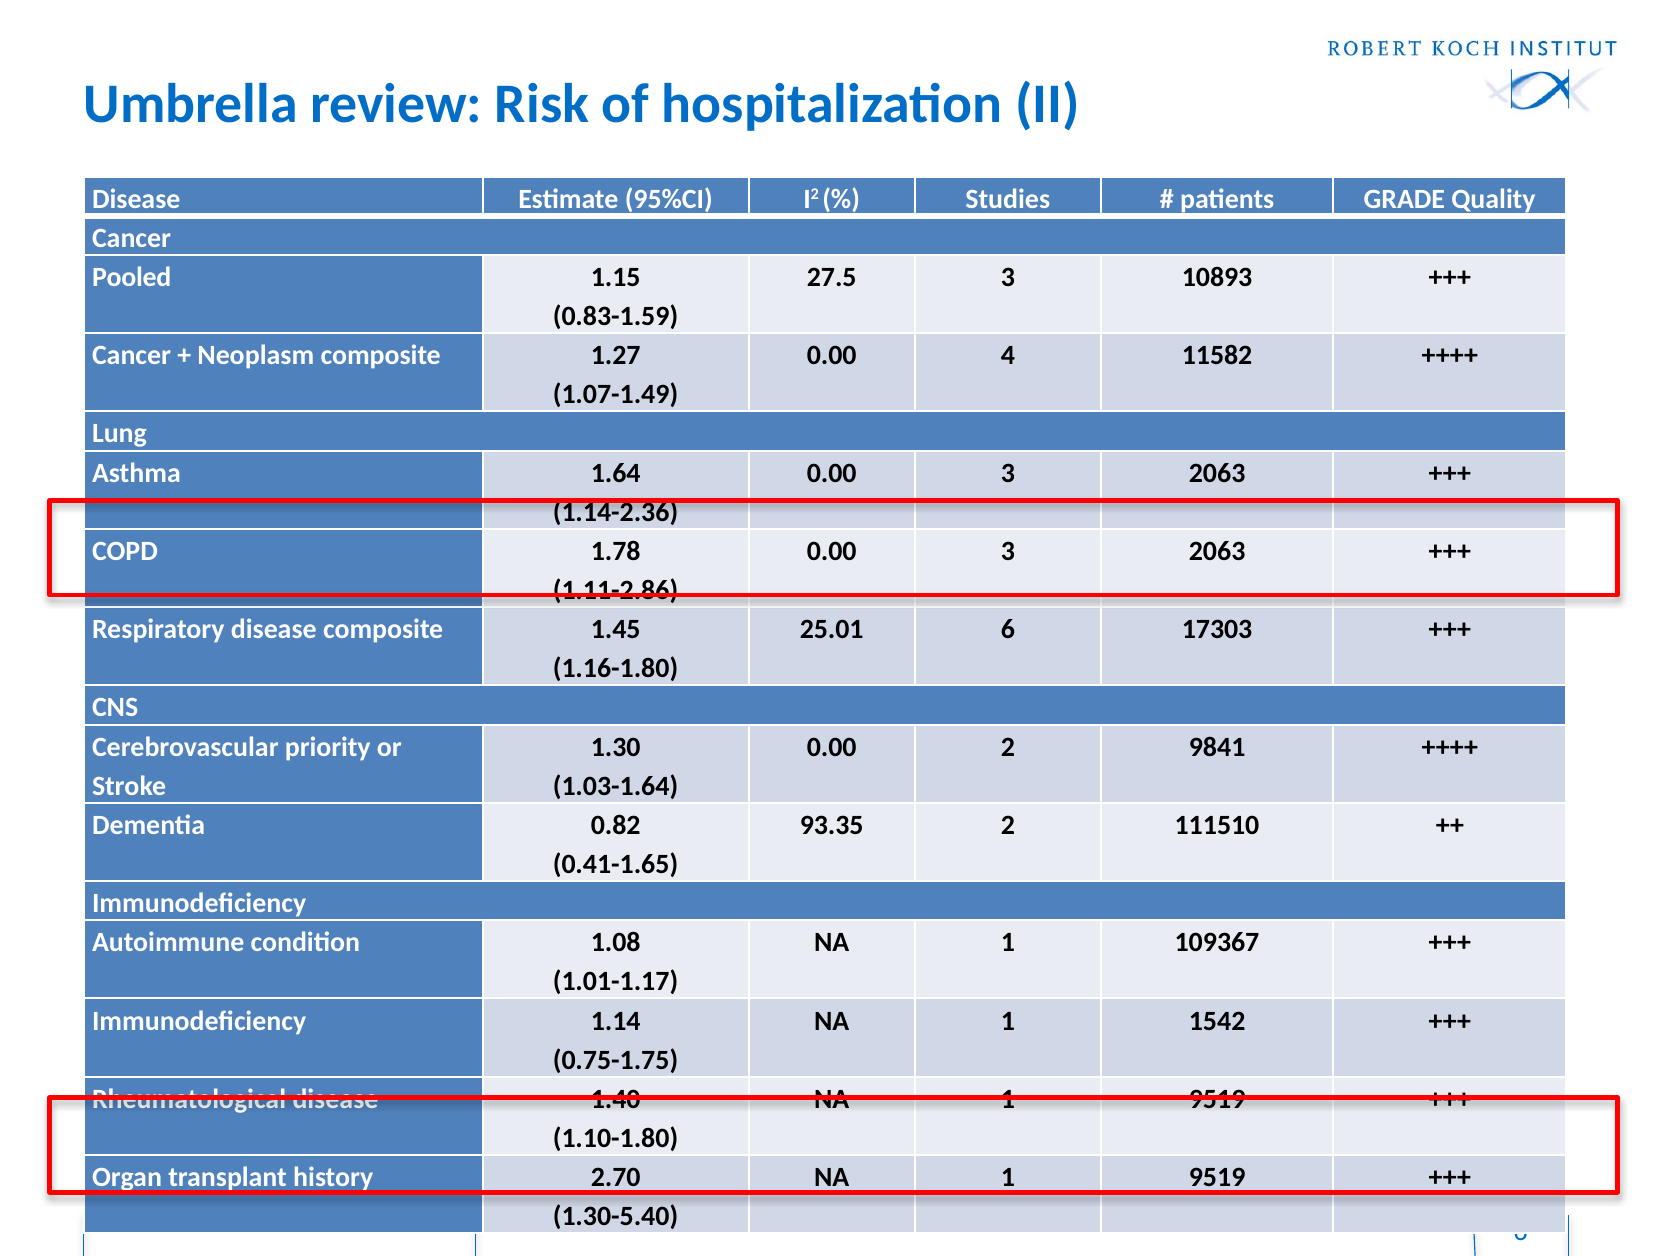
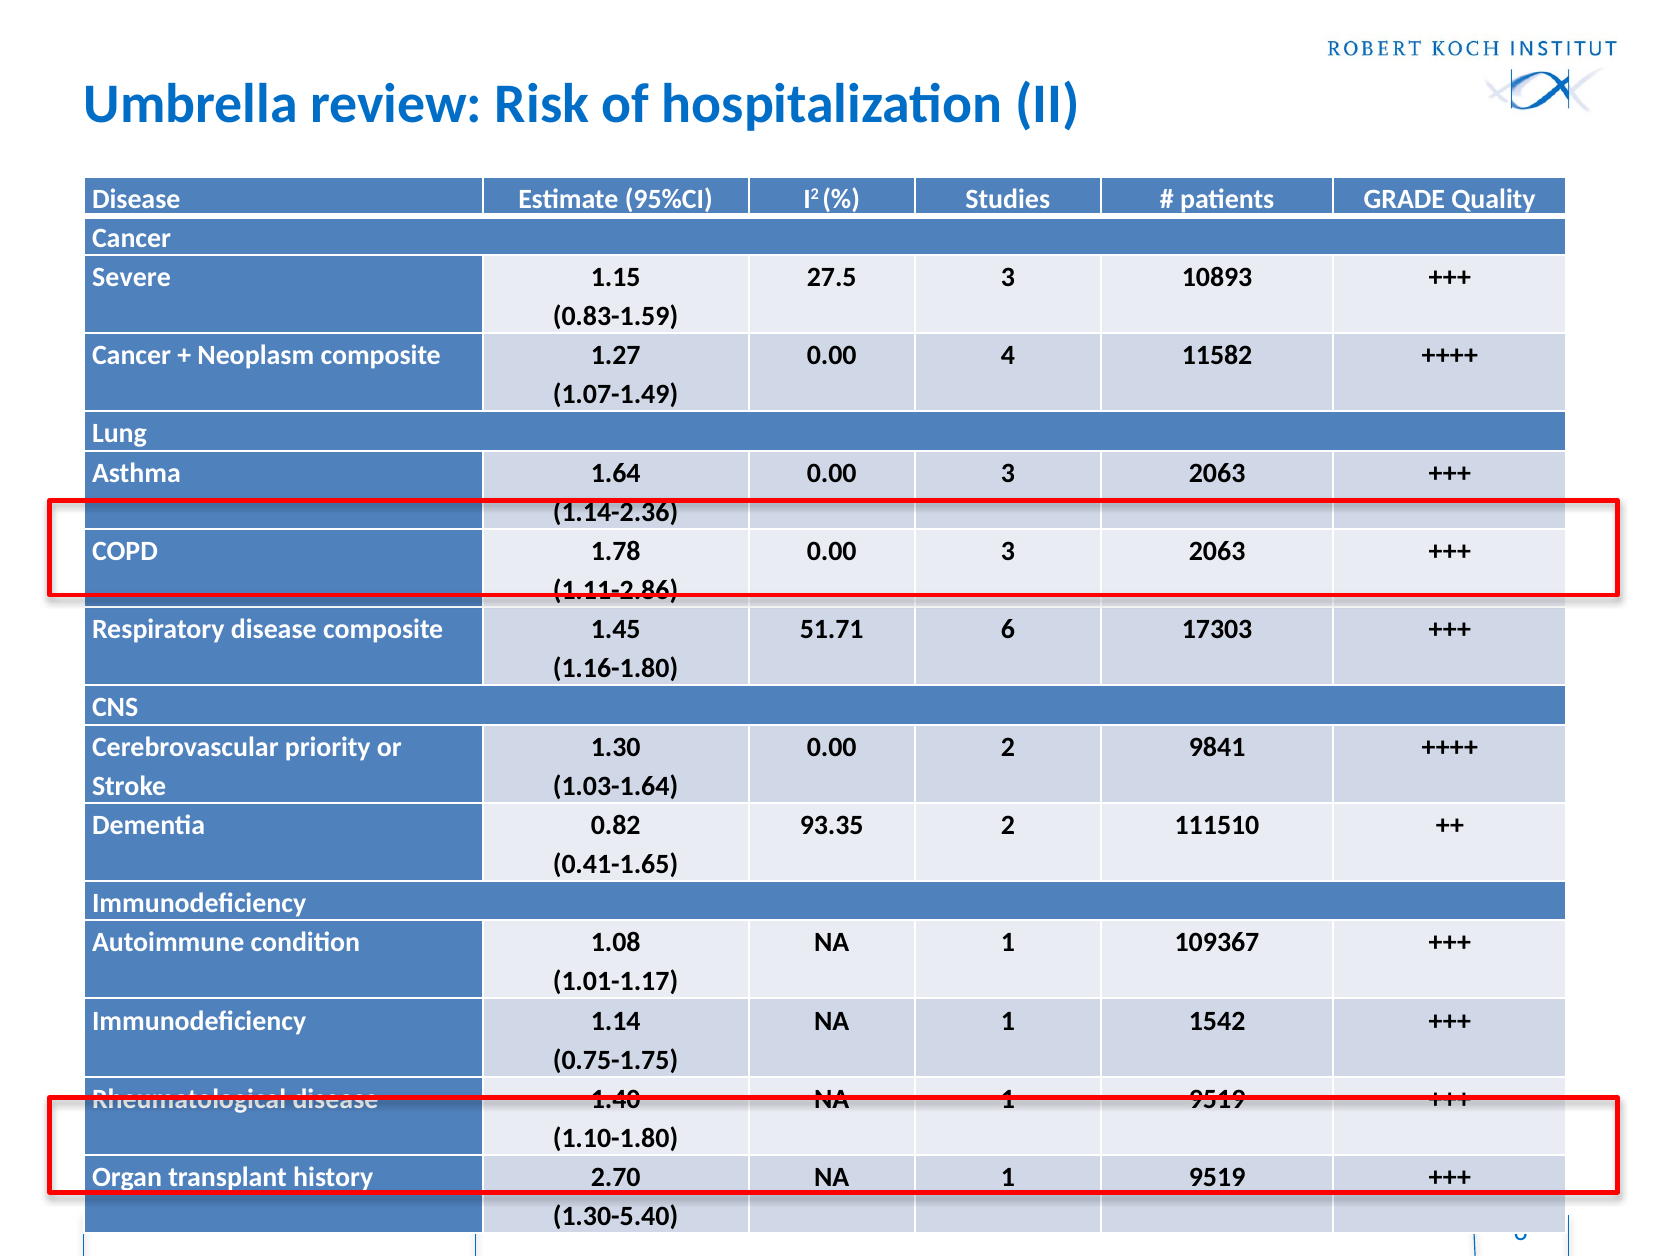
Pooled: Pooled -> Severe (132, 277)
25.01: 25.01 -> 51.71 (832, 630)
